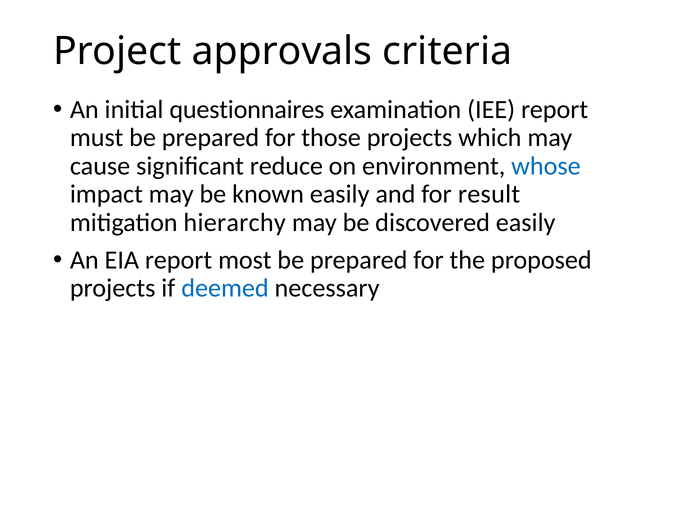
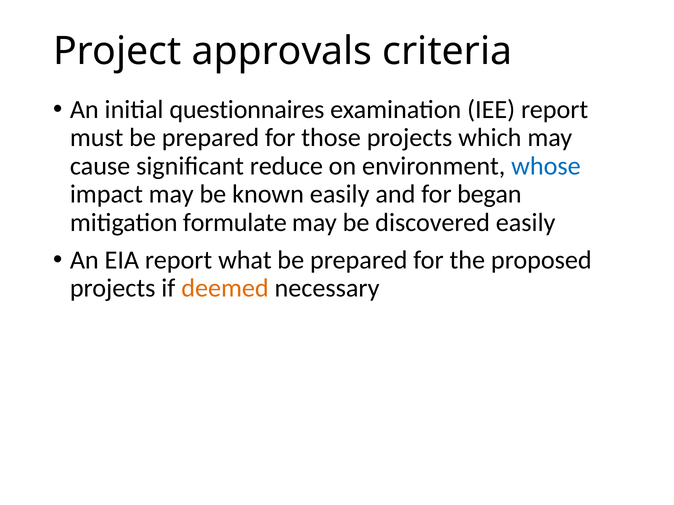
result: result -> began (489, 194)
hierarchy: hierarchy -> formulate (235, 223)
most: most -> what (245, 260)
deemed colour: blue -> orange (225, 289)
